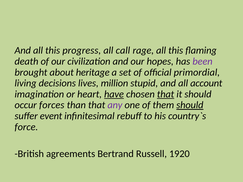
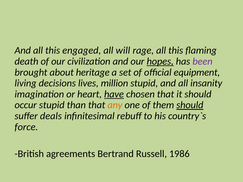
progress: progress -> engaged (82, 51)
call: call -> will (123, 51)
hopes underline: none -> present (160, 61)
primordial: primordial -> equipment (197, 72)
account: account -> insanity (206, 83)
that underline: present -> none (166, 94)
occur forces: forces -> stupid (52, 105)
any colour: purple -> orange (115, 105)
event: event -> deals (51, 116)
1920: 1920 -> 1986 (179, 154)
